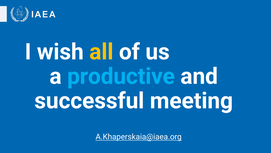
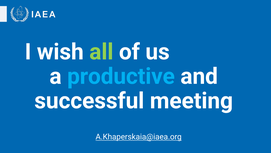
all colour: yellow -> light green (101, 52)
